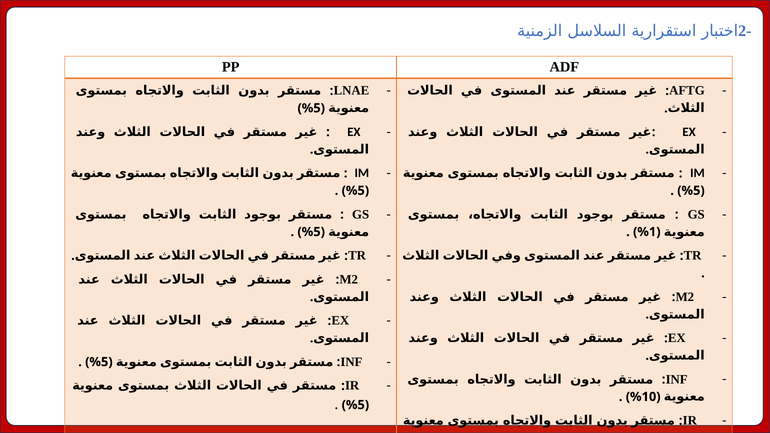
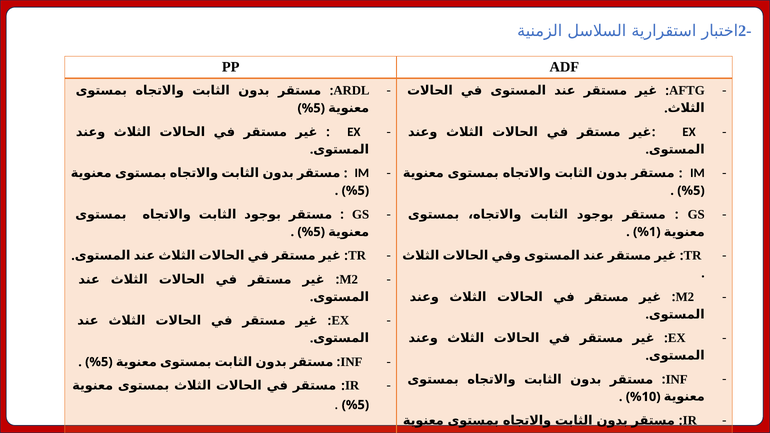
LNAE: LNAE -> ARDL (351, 91)
